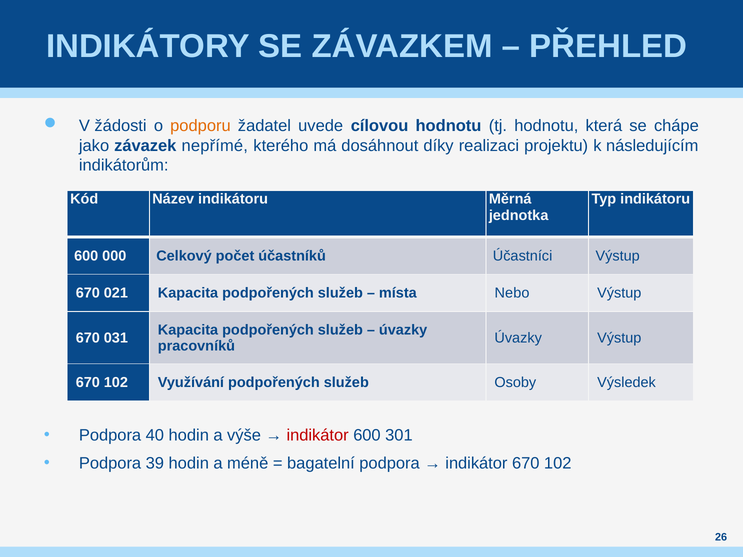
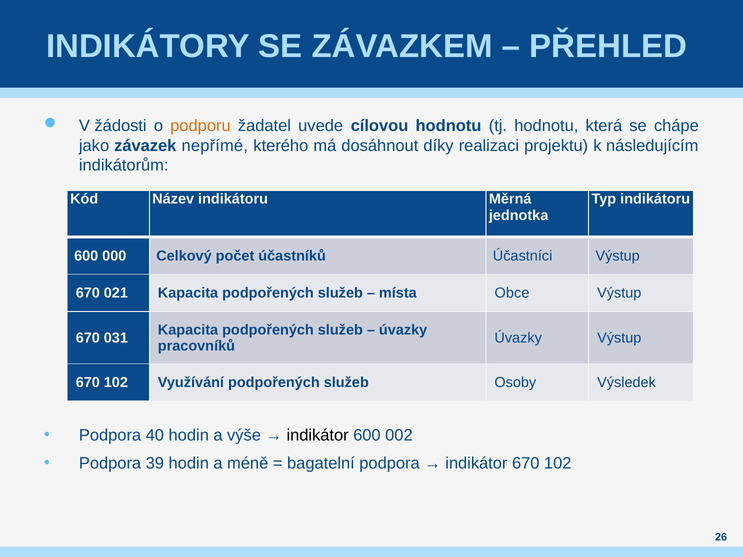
Nebo: Nebo -> Obce (512, 293)
indikátor colour: red -> black (318, 436)
301: 301 -> 002 (399, 436)
